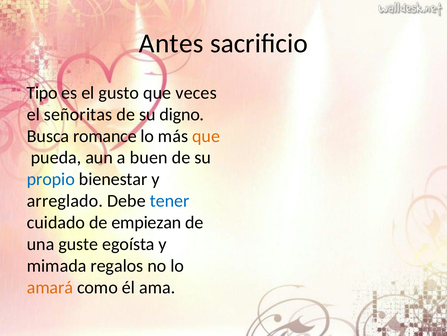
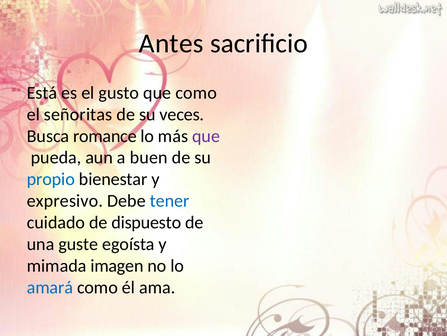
Tipo: Tipo -> Está (42, 93)
que veces: veces -> como (196, 93)
digno: digno -> veces (182, 114)
que colour: orange -> purple (206, 136)
arreglado: arreglado -> expresivo (65, 201)
empiezan: empiezan -> dispuesto (146, 222)
regalos: regalos -> imagen (117, 265)
amará colour: orange -> blue (50, 287)
